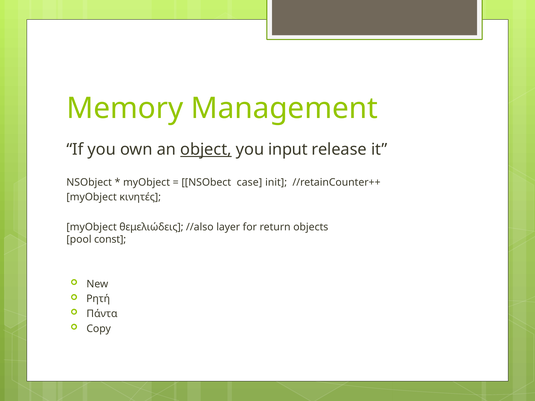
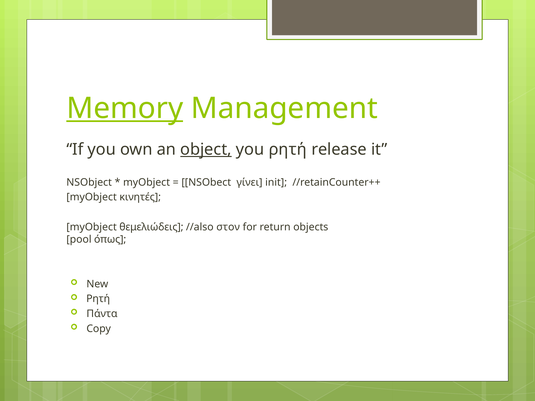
Memory underline: none -> present (125, 109)
you input: input -> ρητή (288, 150)
case: case -> γίνει (249, 182)
layer: layer -> στον (228, 227)
const: const -> όπως (110, 240)
